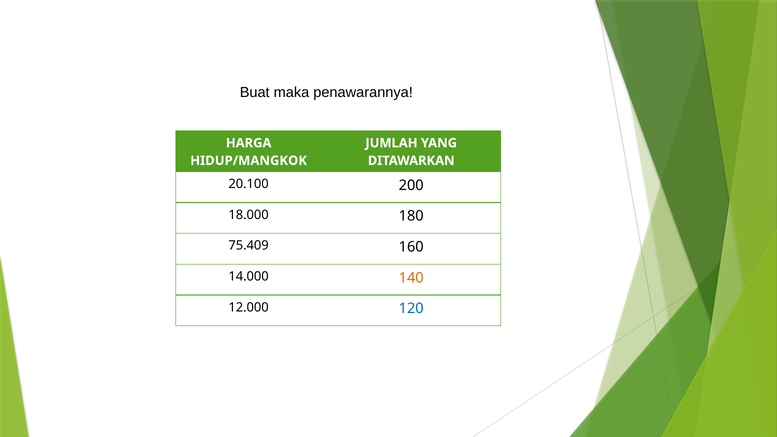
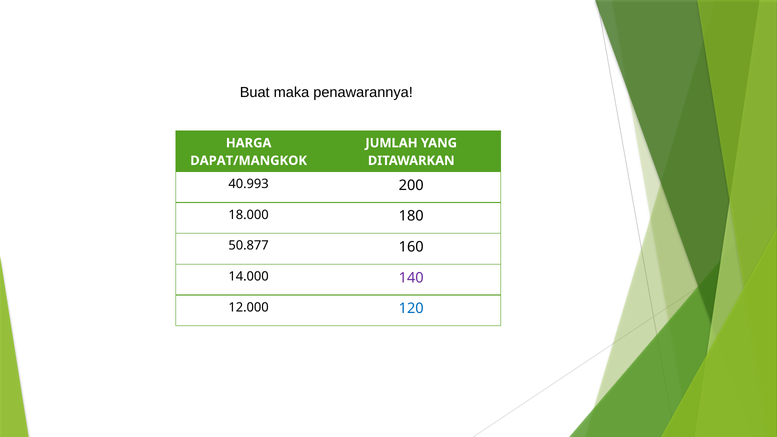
HIDUP/MANGKOK: HIDUP/MANGKOK -> DAPAT/MANGKOK (249, 161)
20.100: 20.100 -> 40.993 (249, 184)
75.409: 75.409 -> 50.877 (249, 246)
140 colour: orange -> purple (411, 278)
